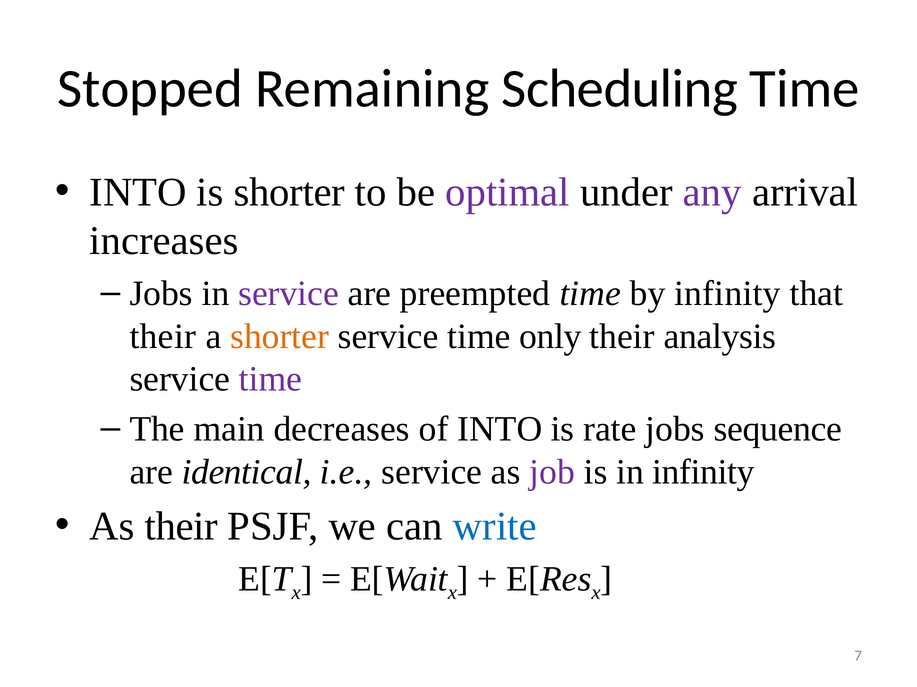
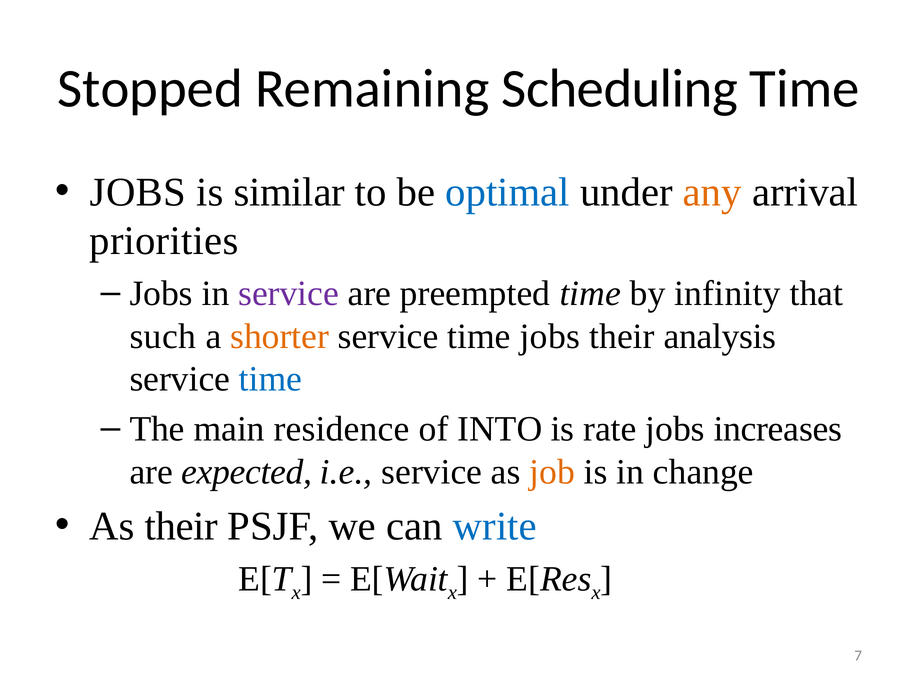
INTO: INTO -> JOBS (138, 192)
is shorter: shorter -> similar (289, 192)
optimal colour: purple -> blue (508, 192)
any colour: purple -> orange (712, 192)
increases: increases -> priorities (164, 241)
their: their -> such (163, 337)
time only: only -> jobs (550, 337)
time colour: purple -> blue (271, 380)
decreases: decreases -> residence (342, 430)
sequence: sequence -> increases (778, 430)
identical: identical -> expected (247, 472)
job colour: purple -> orange (552, 472)
in infinity: infinity -> change (703, 472)
